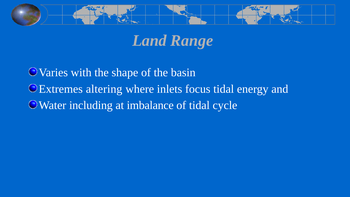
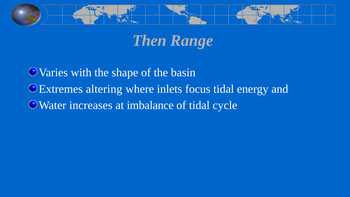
Land: Land -> Then (149, 40)
including: including -> increases (91, 105)
